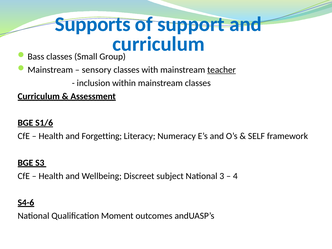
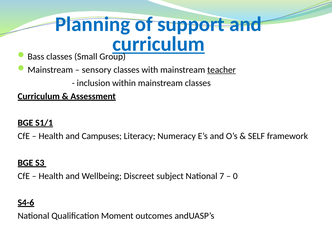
Supports: Supports -> Planning (93, 24)
curriculum underline: none -> present (159, 44)
S1/6: S1/6 -> S1/1 (44, 123)
Forgetting: Forgetting -> Campuses (102, 136)
3: 3 -> 7 (222, 176)
4: 4 -> 0 (235, 176)
